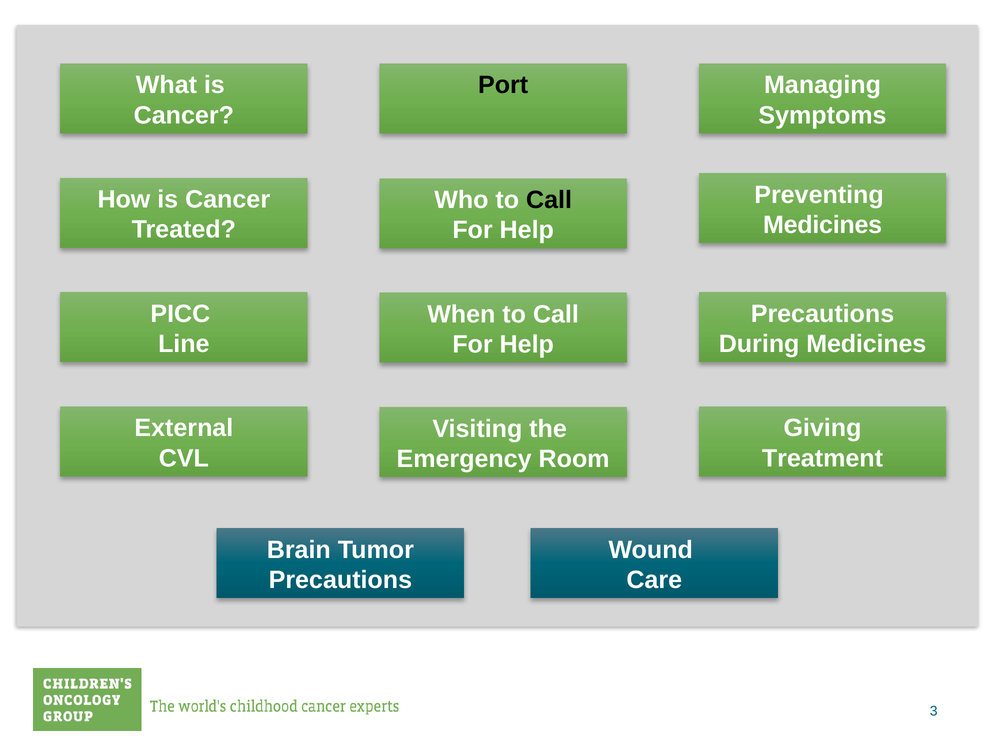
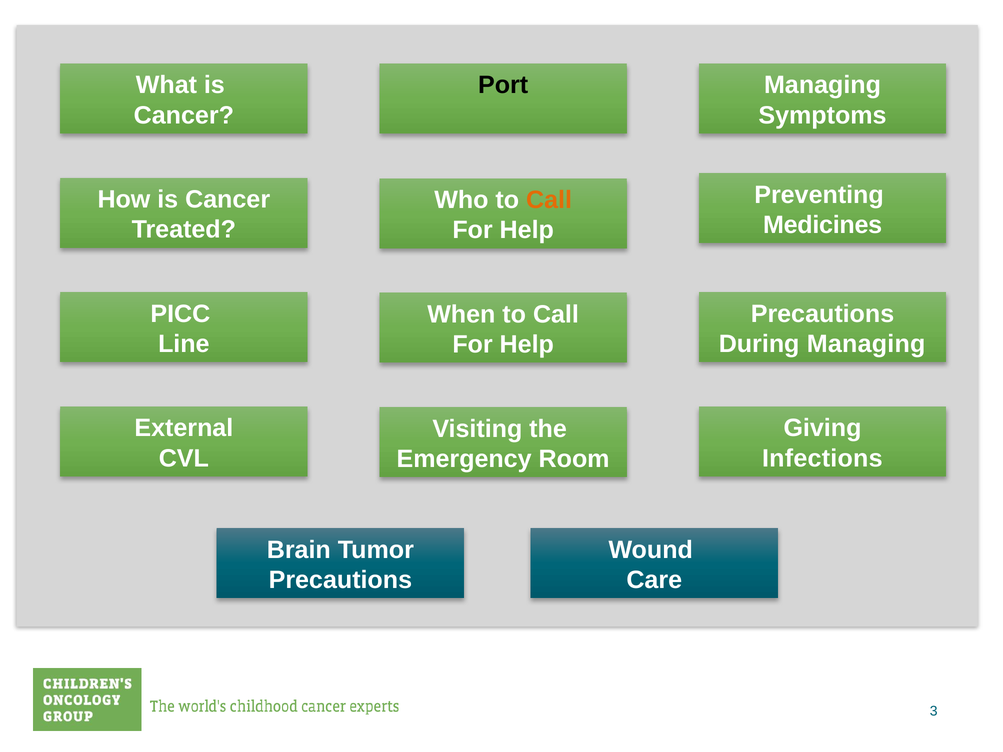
Call colour: black -> orange (549, 200)
During Medicines: Medicines -> Managing (866, 344)
Treatment: Treatment -> Infections (822, 458)
